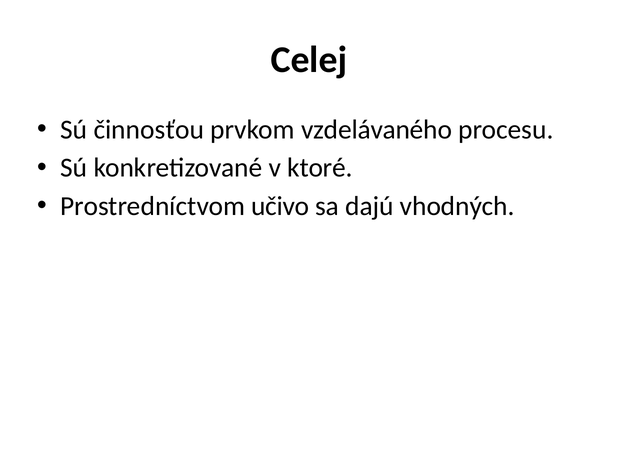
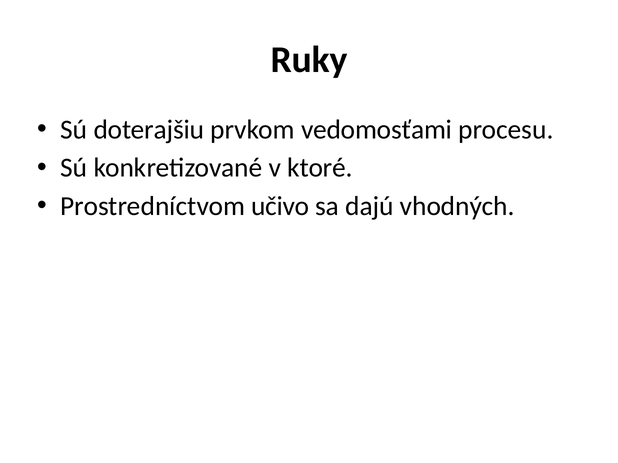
Celej: Celej -> Ruky (309, 60)
činnosťou: činnosťou -> doterajšiu (149, 130)
vzdelávaného: vzdelávaného -> vedomosťami (377, 130)
